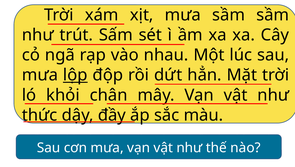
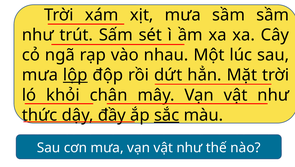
sắc underline: none -> present (167, 115)
